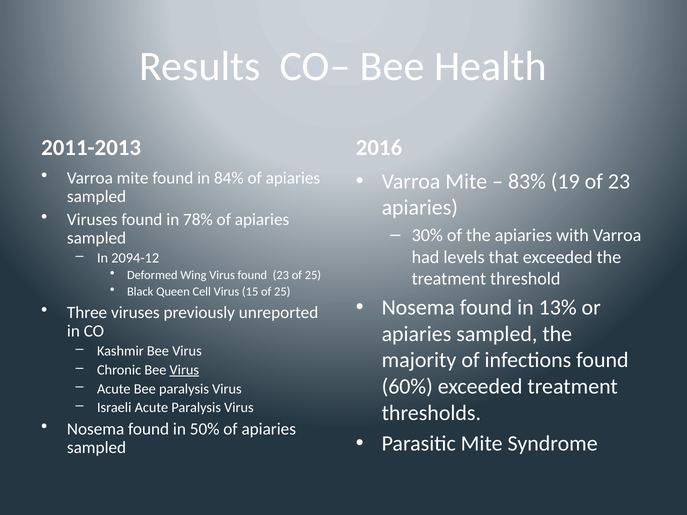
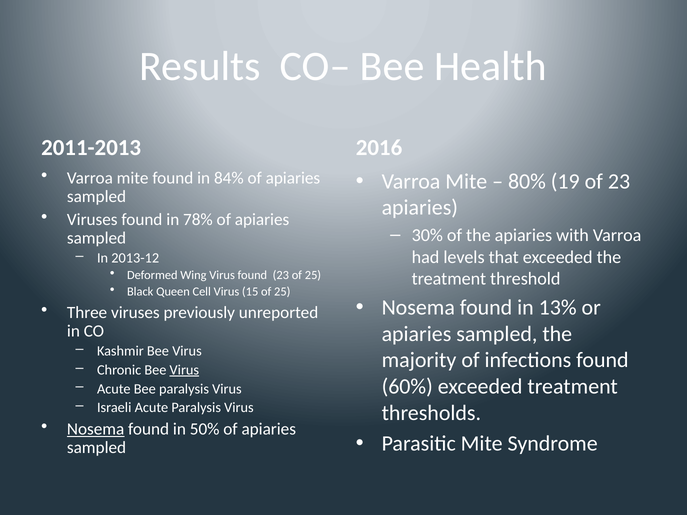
83%: 83% -> 80% (527, 182)
2094-12: 2094-12 -> 2013-12 (135, 258)
Nosema underline: none -> present (96, 429)
